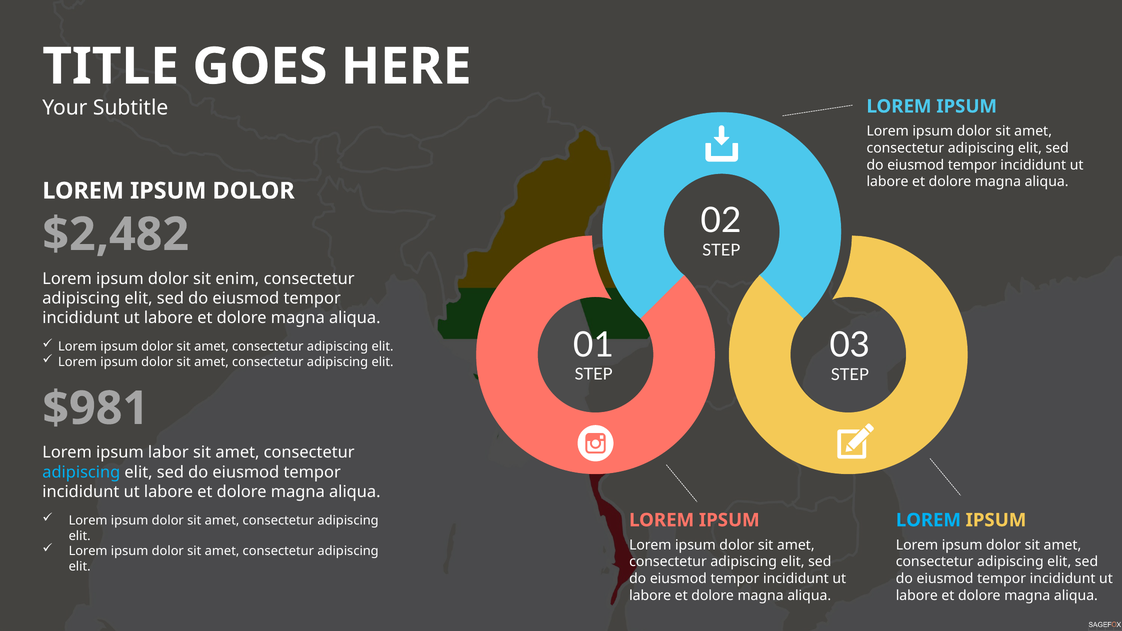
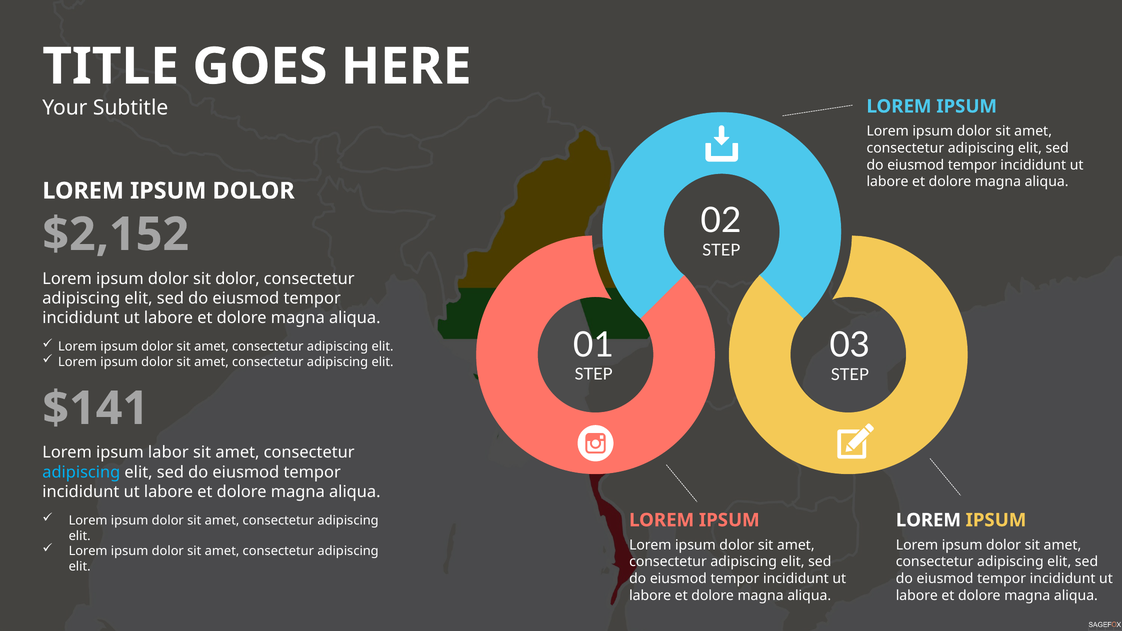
$2,482: $2,482 -> $2,152 (116, 235)
sit enim: enim -> dolor (237, 279)
$981: $981 -> $141 (96, 409)
LOREM colour: light blue -> white (928, 520)
